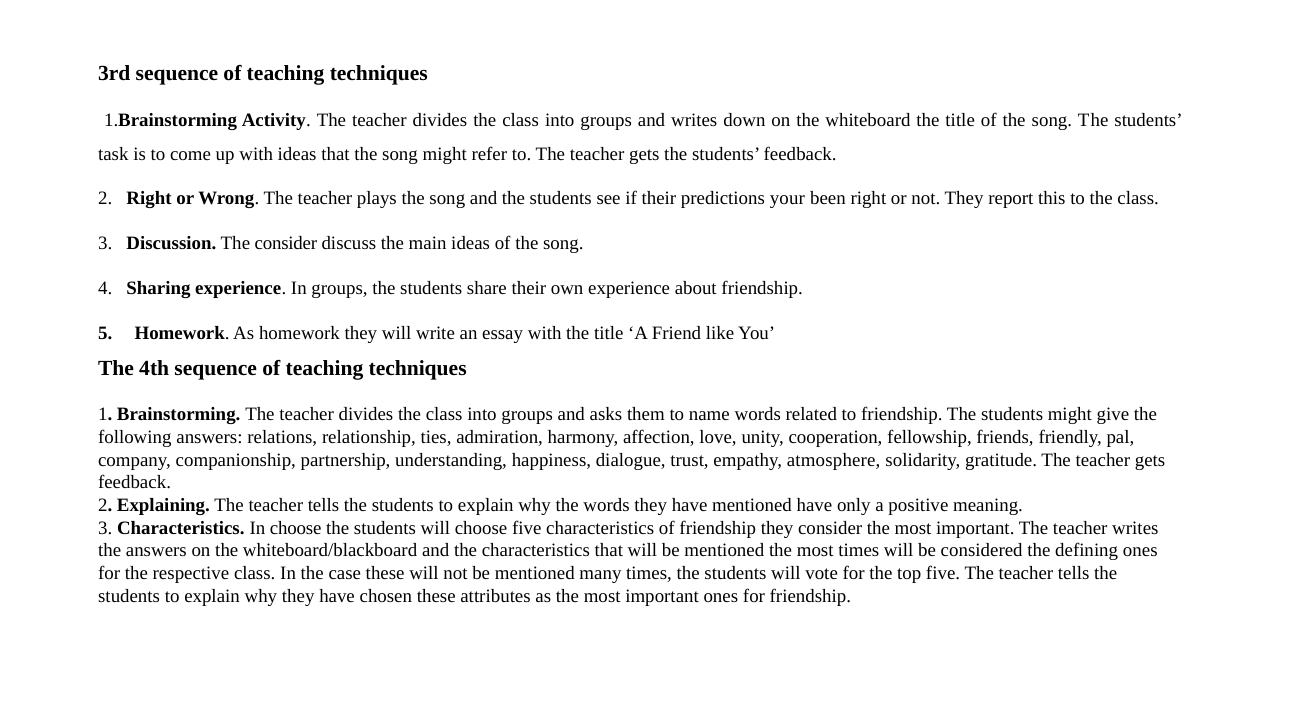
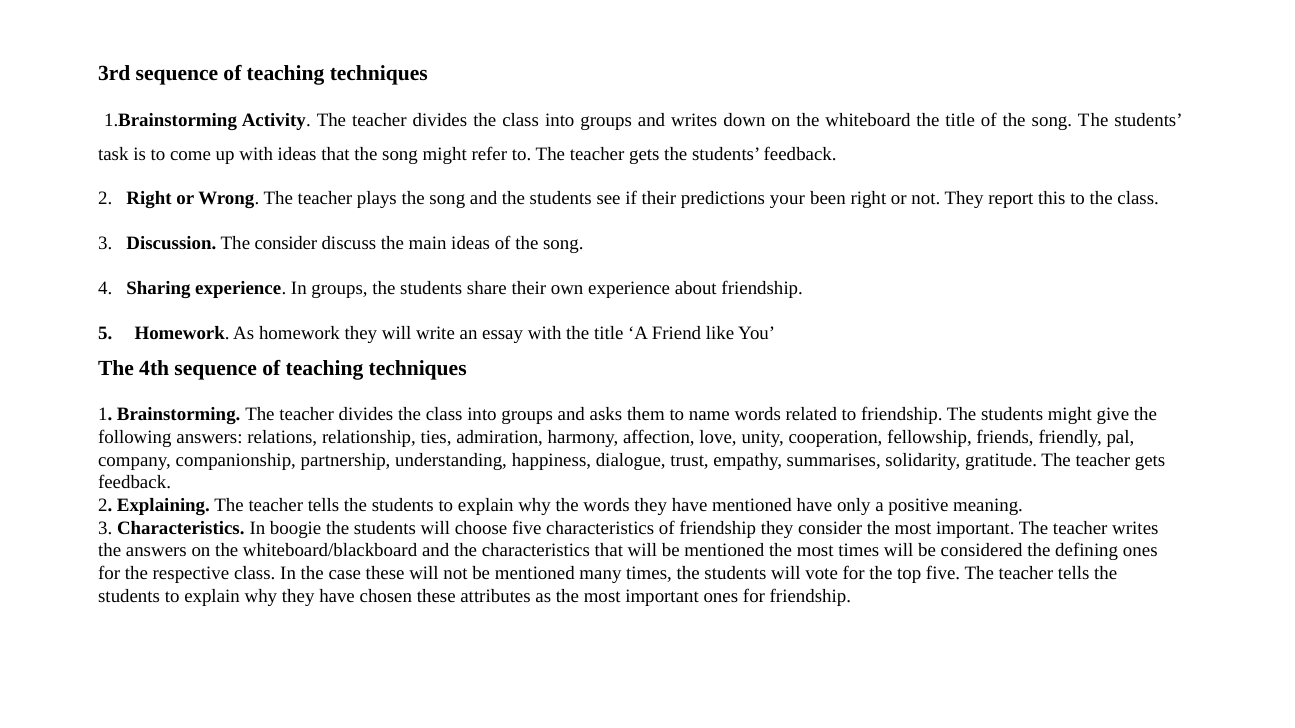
atmosphere: atmosphere -> summarises (834, 460)
In choose: choose -> boogie (296, 528)
